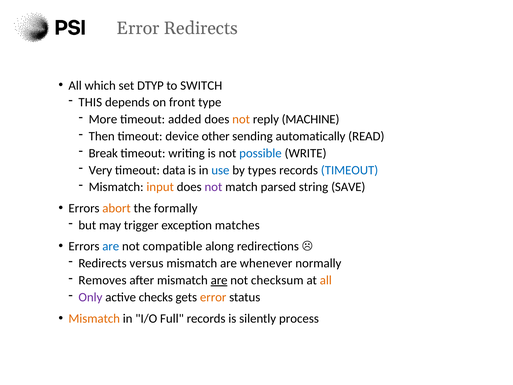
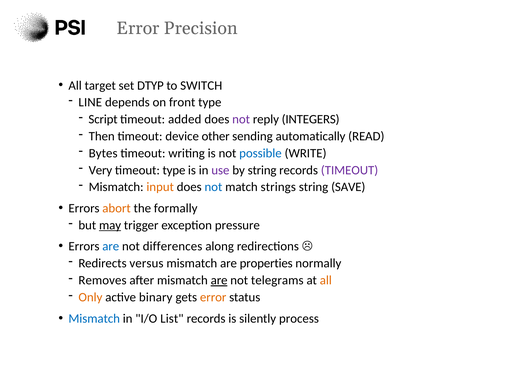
Error Redirects: Redirects -> Precision (201, 28)
which: which -> target (100, 85)
THIS: THIS -> LINE (90, 102)
More: More -> Script (103, 119)
not colour: orange -> purple (241, 119)
MACHINE: MACHINE -> INTEGERS (311, 119)
Break: Break -> Bytes (103, 153)
timeout data: data -> type (174, 170)
use colour: blue -> purple (220, 170)
by types: types -> string (262, 170)
TIMEOUT colour: blue -> purple (350, 170)
not colour: purple -> blue (213, 187)
parsed: parsed -> strings (278, 187)
may underline: none -> present (110, 225)
matches: matches -> pressure (237, 225)
compatible: compatible -> differences (173, 246)
whenever: whenever -> properties (266, 263)
checksum: checksum -> telegrams (277, 280)
Only colour: purple -> orange (90, 297)
checks: checks -> binary (156, 297)
Mismatch colour: orange -> blue (94, 318)
Full: Full -> List (172, 318)
